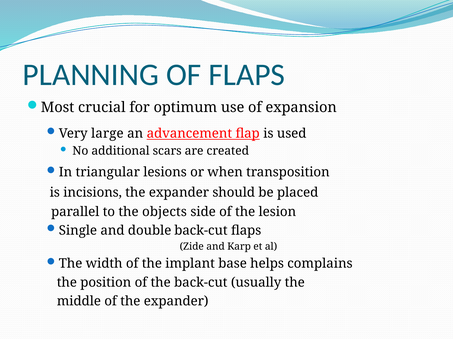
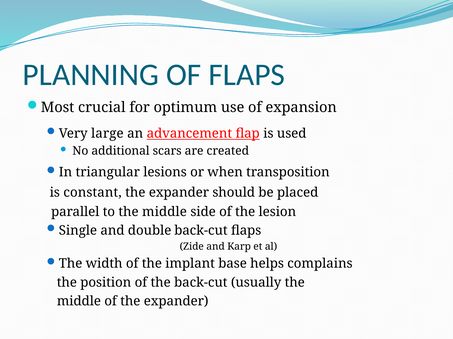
incisions: incisions -> constant (93, 193)
to the objects: objects -> middle (164, 212)
